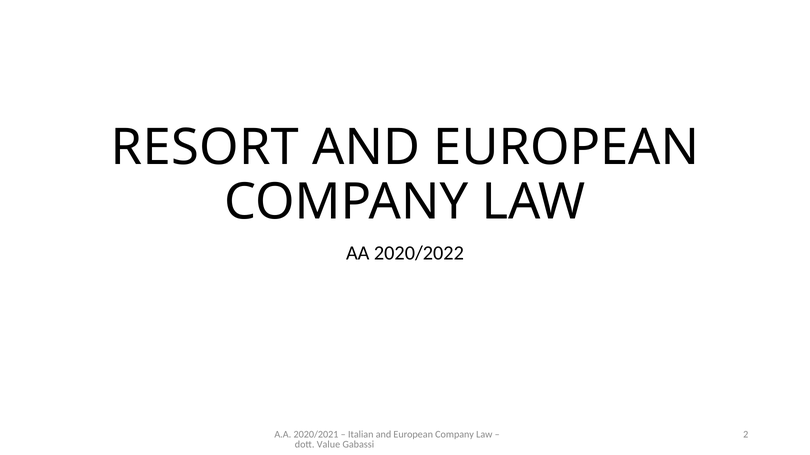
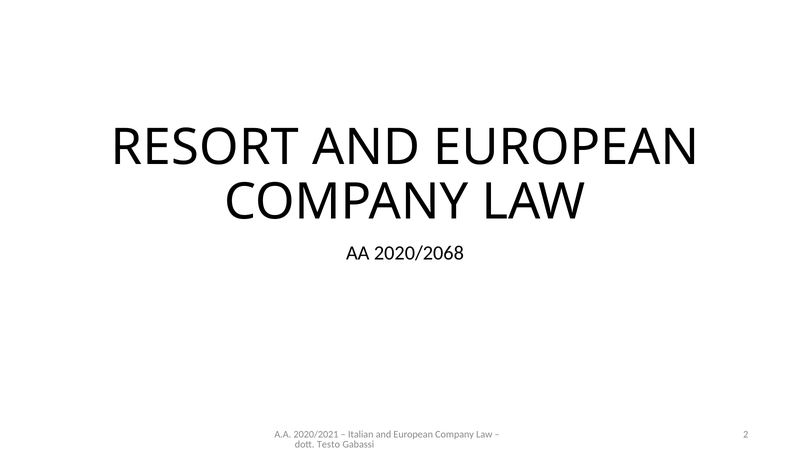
2020/2022: 2020/2022 -> 2020/2068 (419, 253)
Value: Value -> Testo (328, 445)
